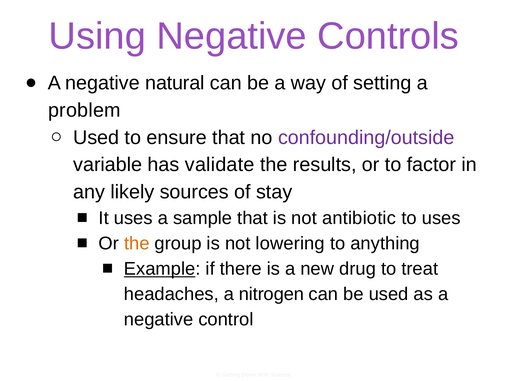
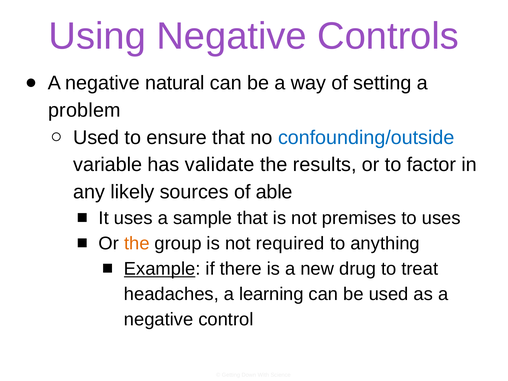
confounding/outside colour: purple -> blue (366, 138)
stay: stay -> able (274, 192)
antibiotic: antibiotic -> premises (359, 218)
lowering: lowering -> required (290, 243)
nitrogen: nitrogen -> learning (271, 294)
